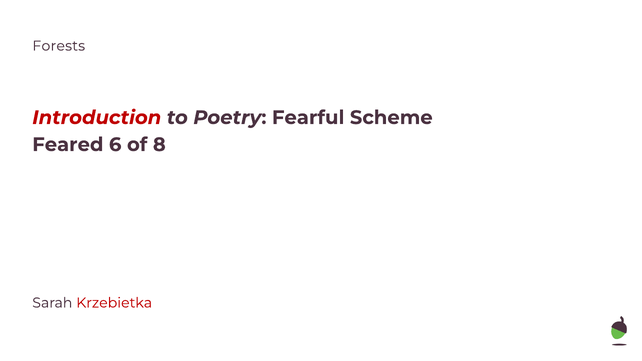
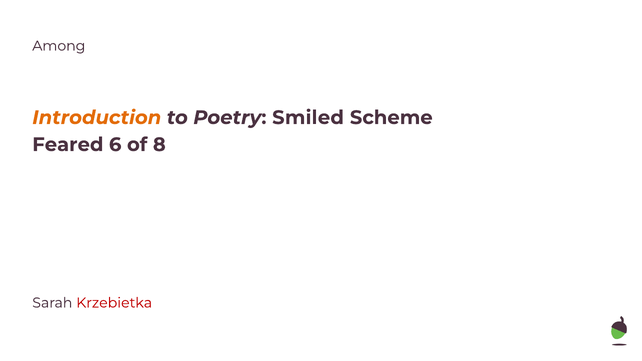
Forests: Forests -> Among (59, 46)
Introduction colour: red -> orange (97, 118)
Fearful: Fearful -> Smiled (308, 118)
